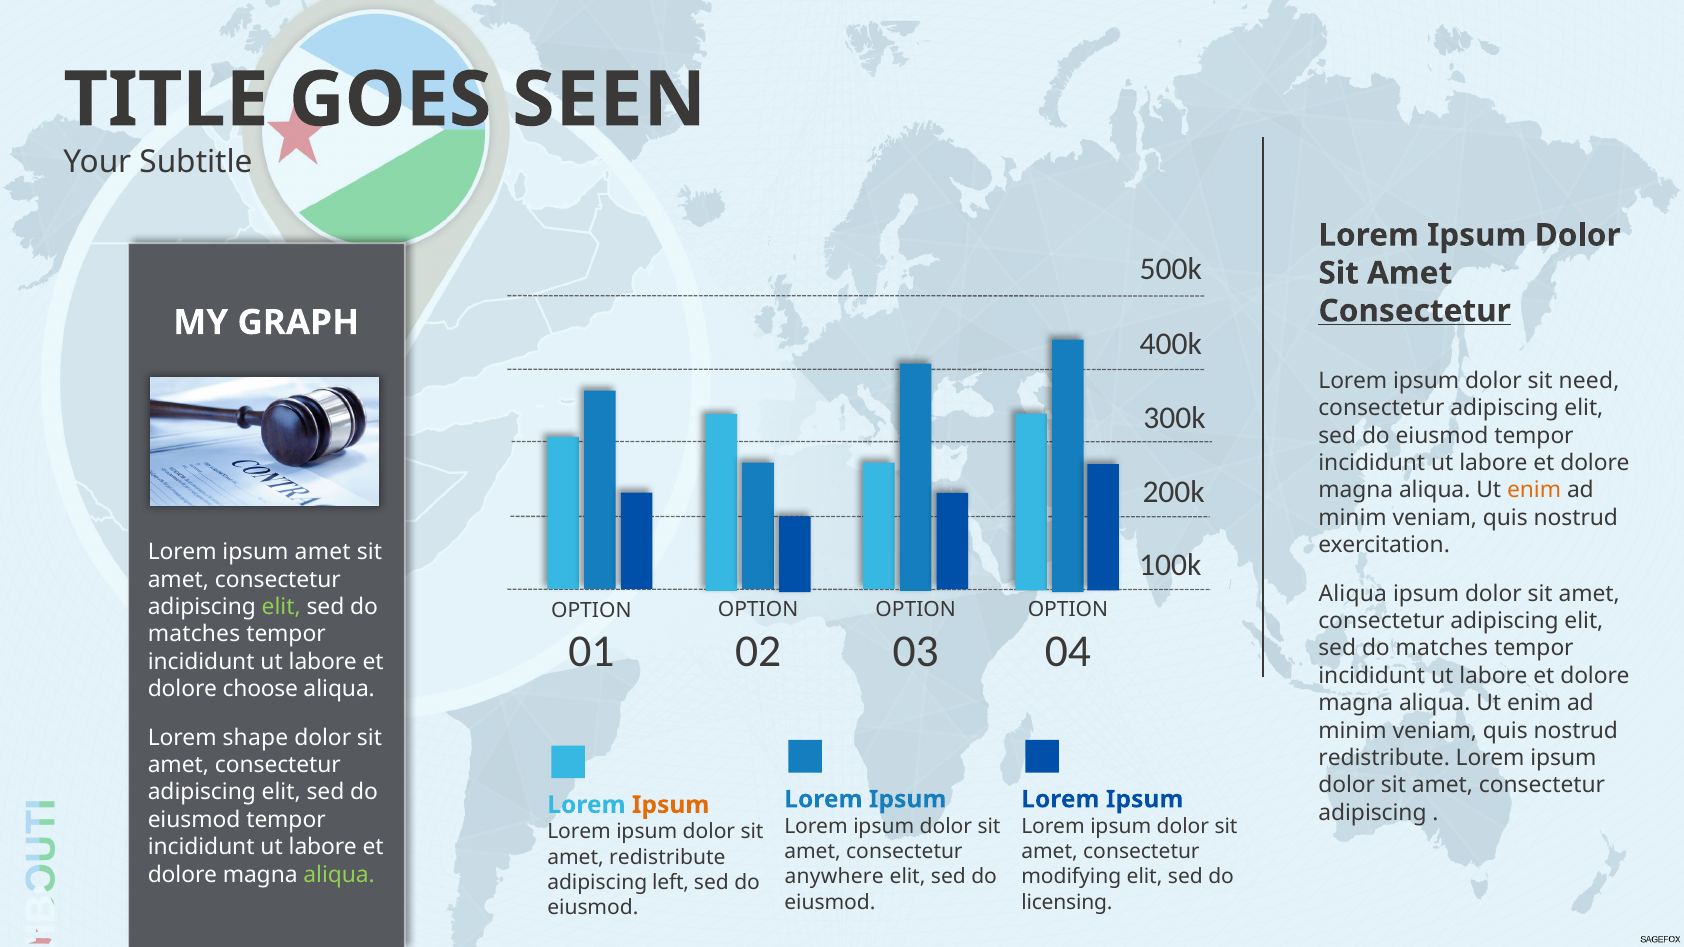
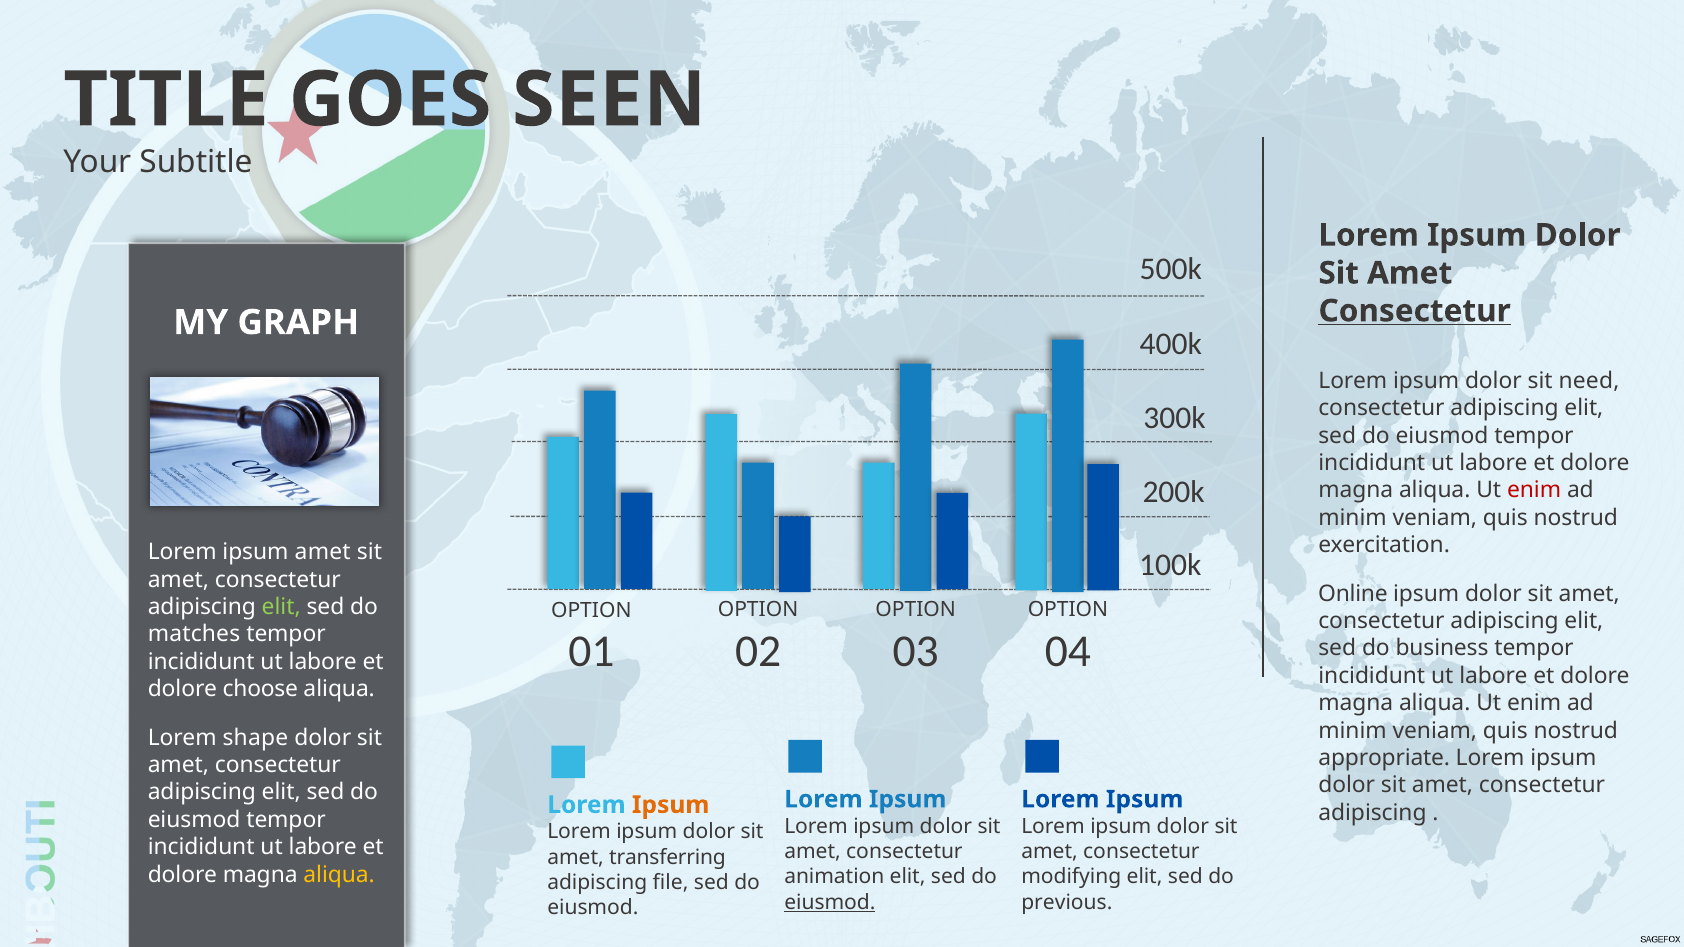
enim colour: orange -> red (1534, 491)
Aliqua: Aliqua -> Online (1353, 594)
matches: matches -> business (1442, 649)
redistribute: redistribute -> appropriate (1384, 758)
amet redistribute: redistribute -> transferring (667, 857)
aliqua colour: light green -> yellow (339, 875)
anywhere: anywhere -> animation (834, 877)
left: left -> file (671, 883)
eiusmod underline: none -> present (830, 902)
licensing: licensing -> previous (1067, 902)
